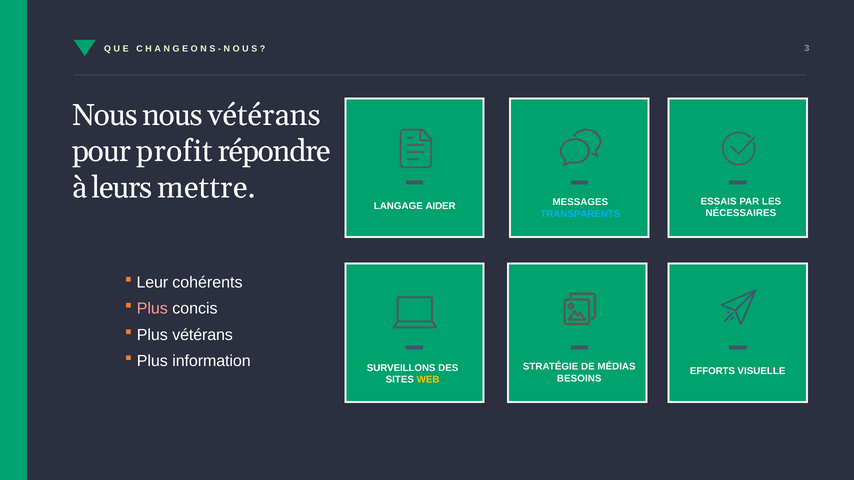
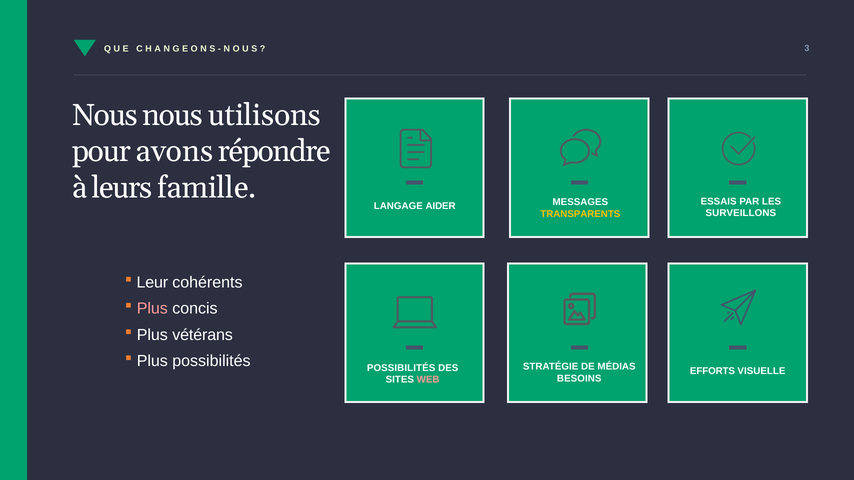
nous vétérans: vétérans -> utilisons (264, 115)
profit: profit -> avons (174, 151)
mettre: mettre -> famille (207, 188)
NÉCESSAIRES: NÉCESSAIRES -> SURVEILLONS (741, 213)
TRANSPARENTS colour: light blue -> yellow (580, 214)
Plus information: information -> possibilités (211, 361)
SURVEILLONS: SURVEILLONS -> POSSIBILITÉS (401, 368)
WEB colour: yellow -> pink (428, 380)
